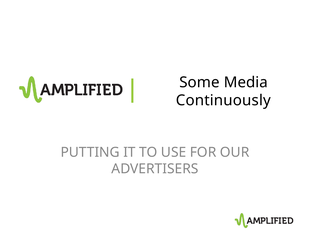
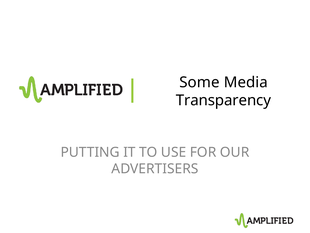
Continuously: Continuously -> Transparency (223, 100)
